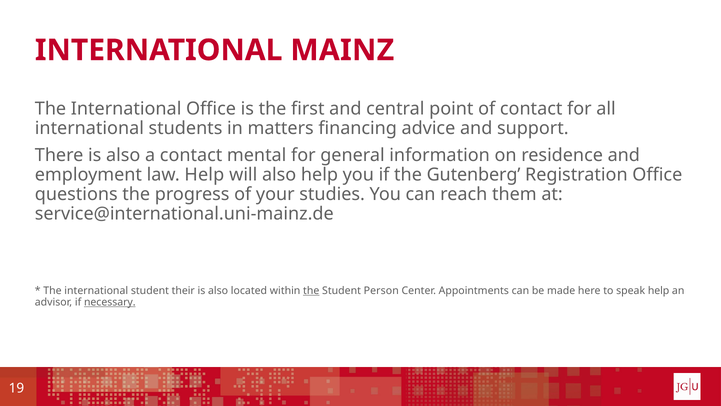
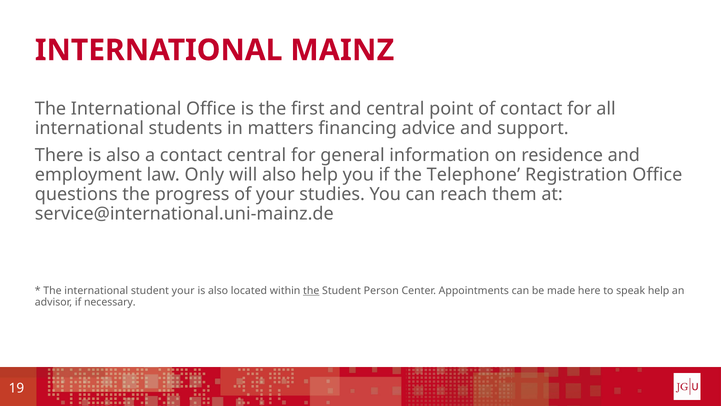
contact mental: mental -> central (257, 155)
law Help: Help -> Only (204, 175)
Gutenberg: Gutenberg -> Telephone (473, 175)
student their: their -> your (183, 290)
necessary underline: present -> none (110, 302)
